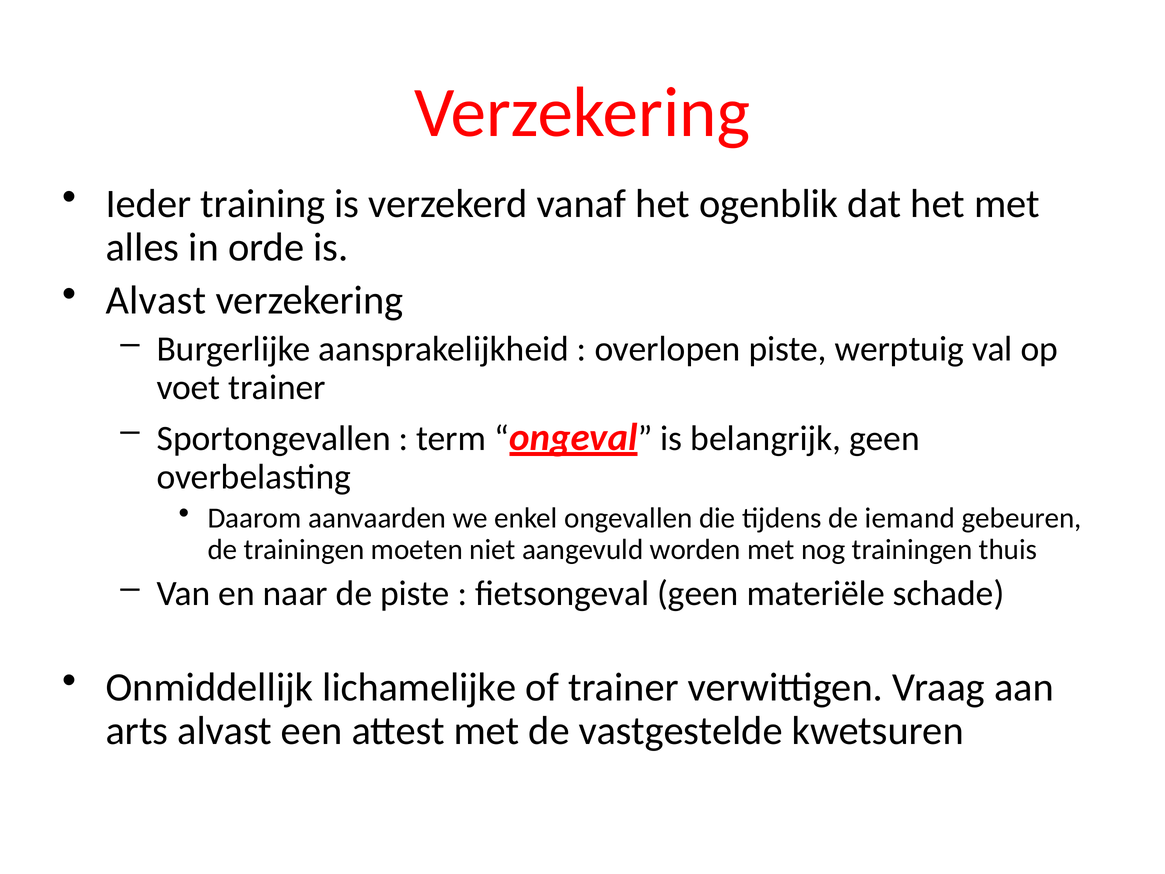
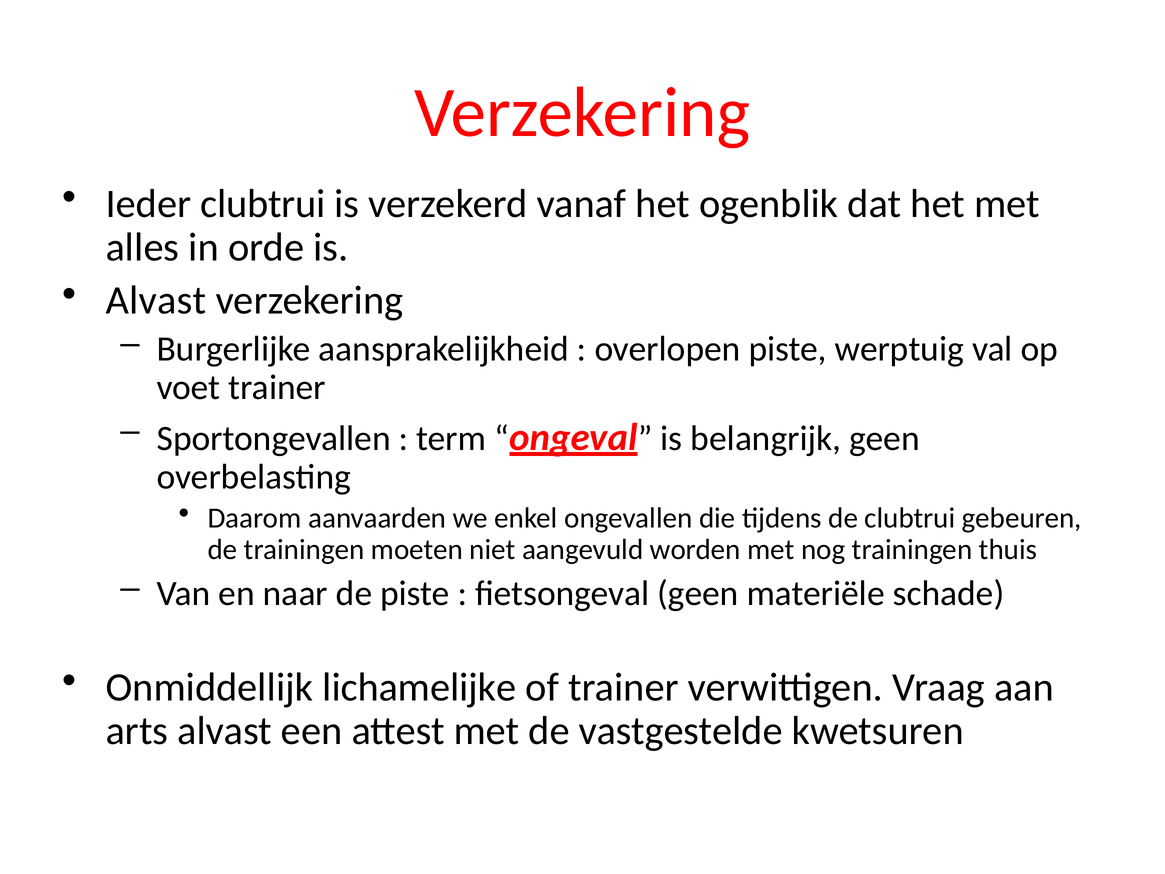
Ieder training: training -> clubtrui (263, 204)
de iemand: iemand -> clubtrui (910, 518)
